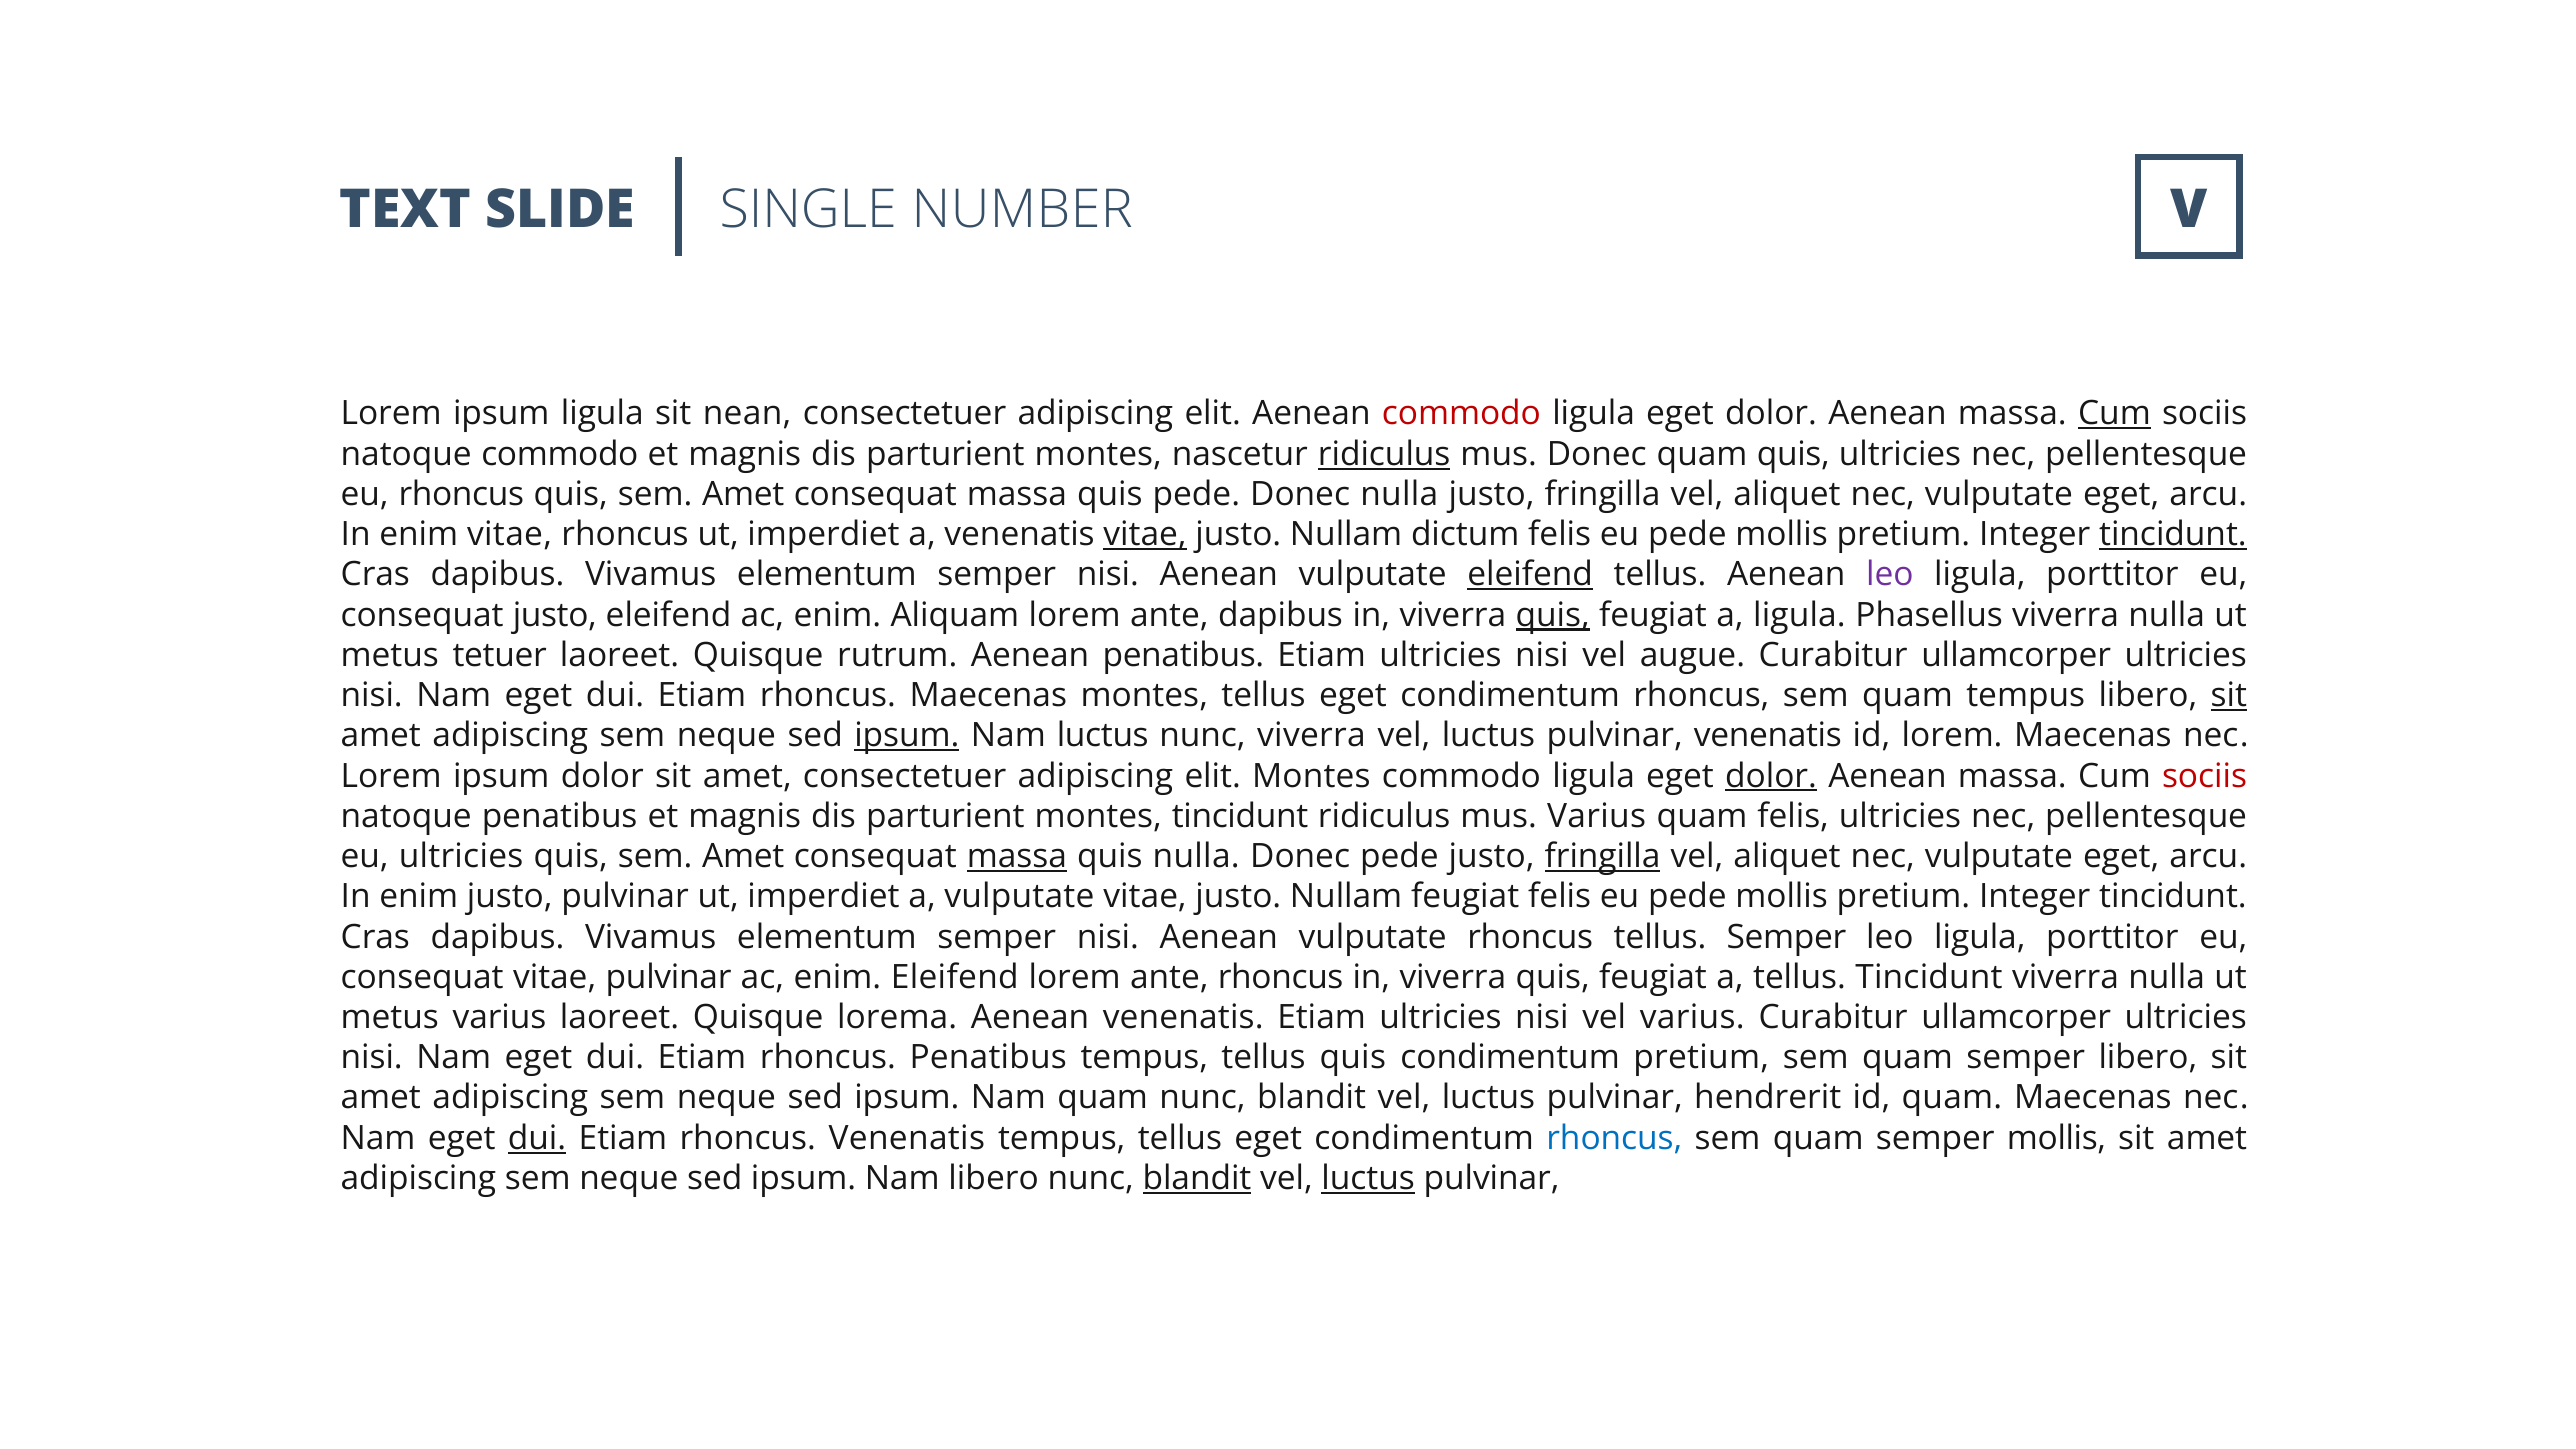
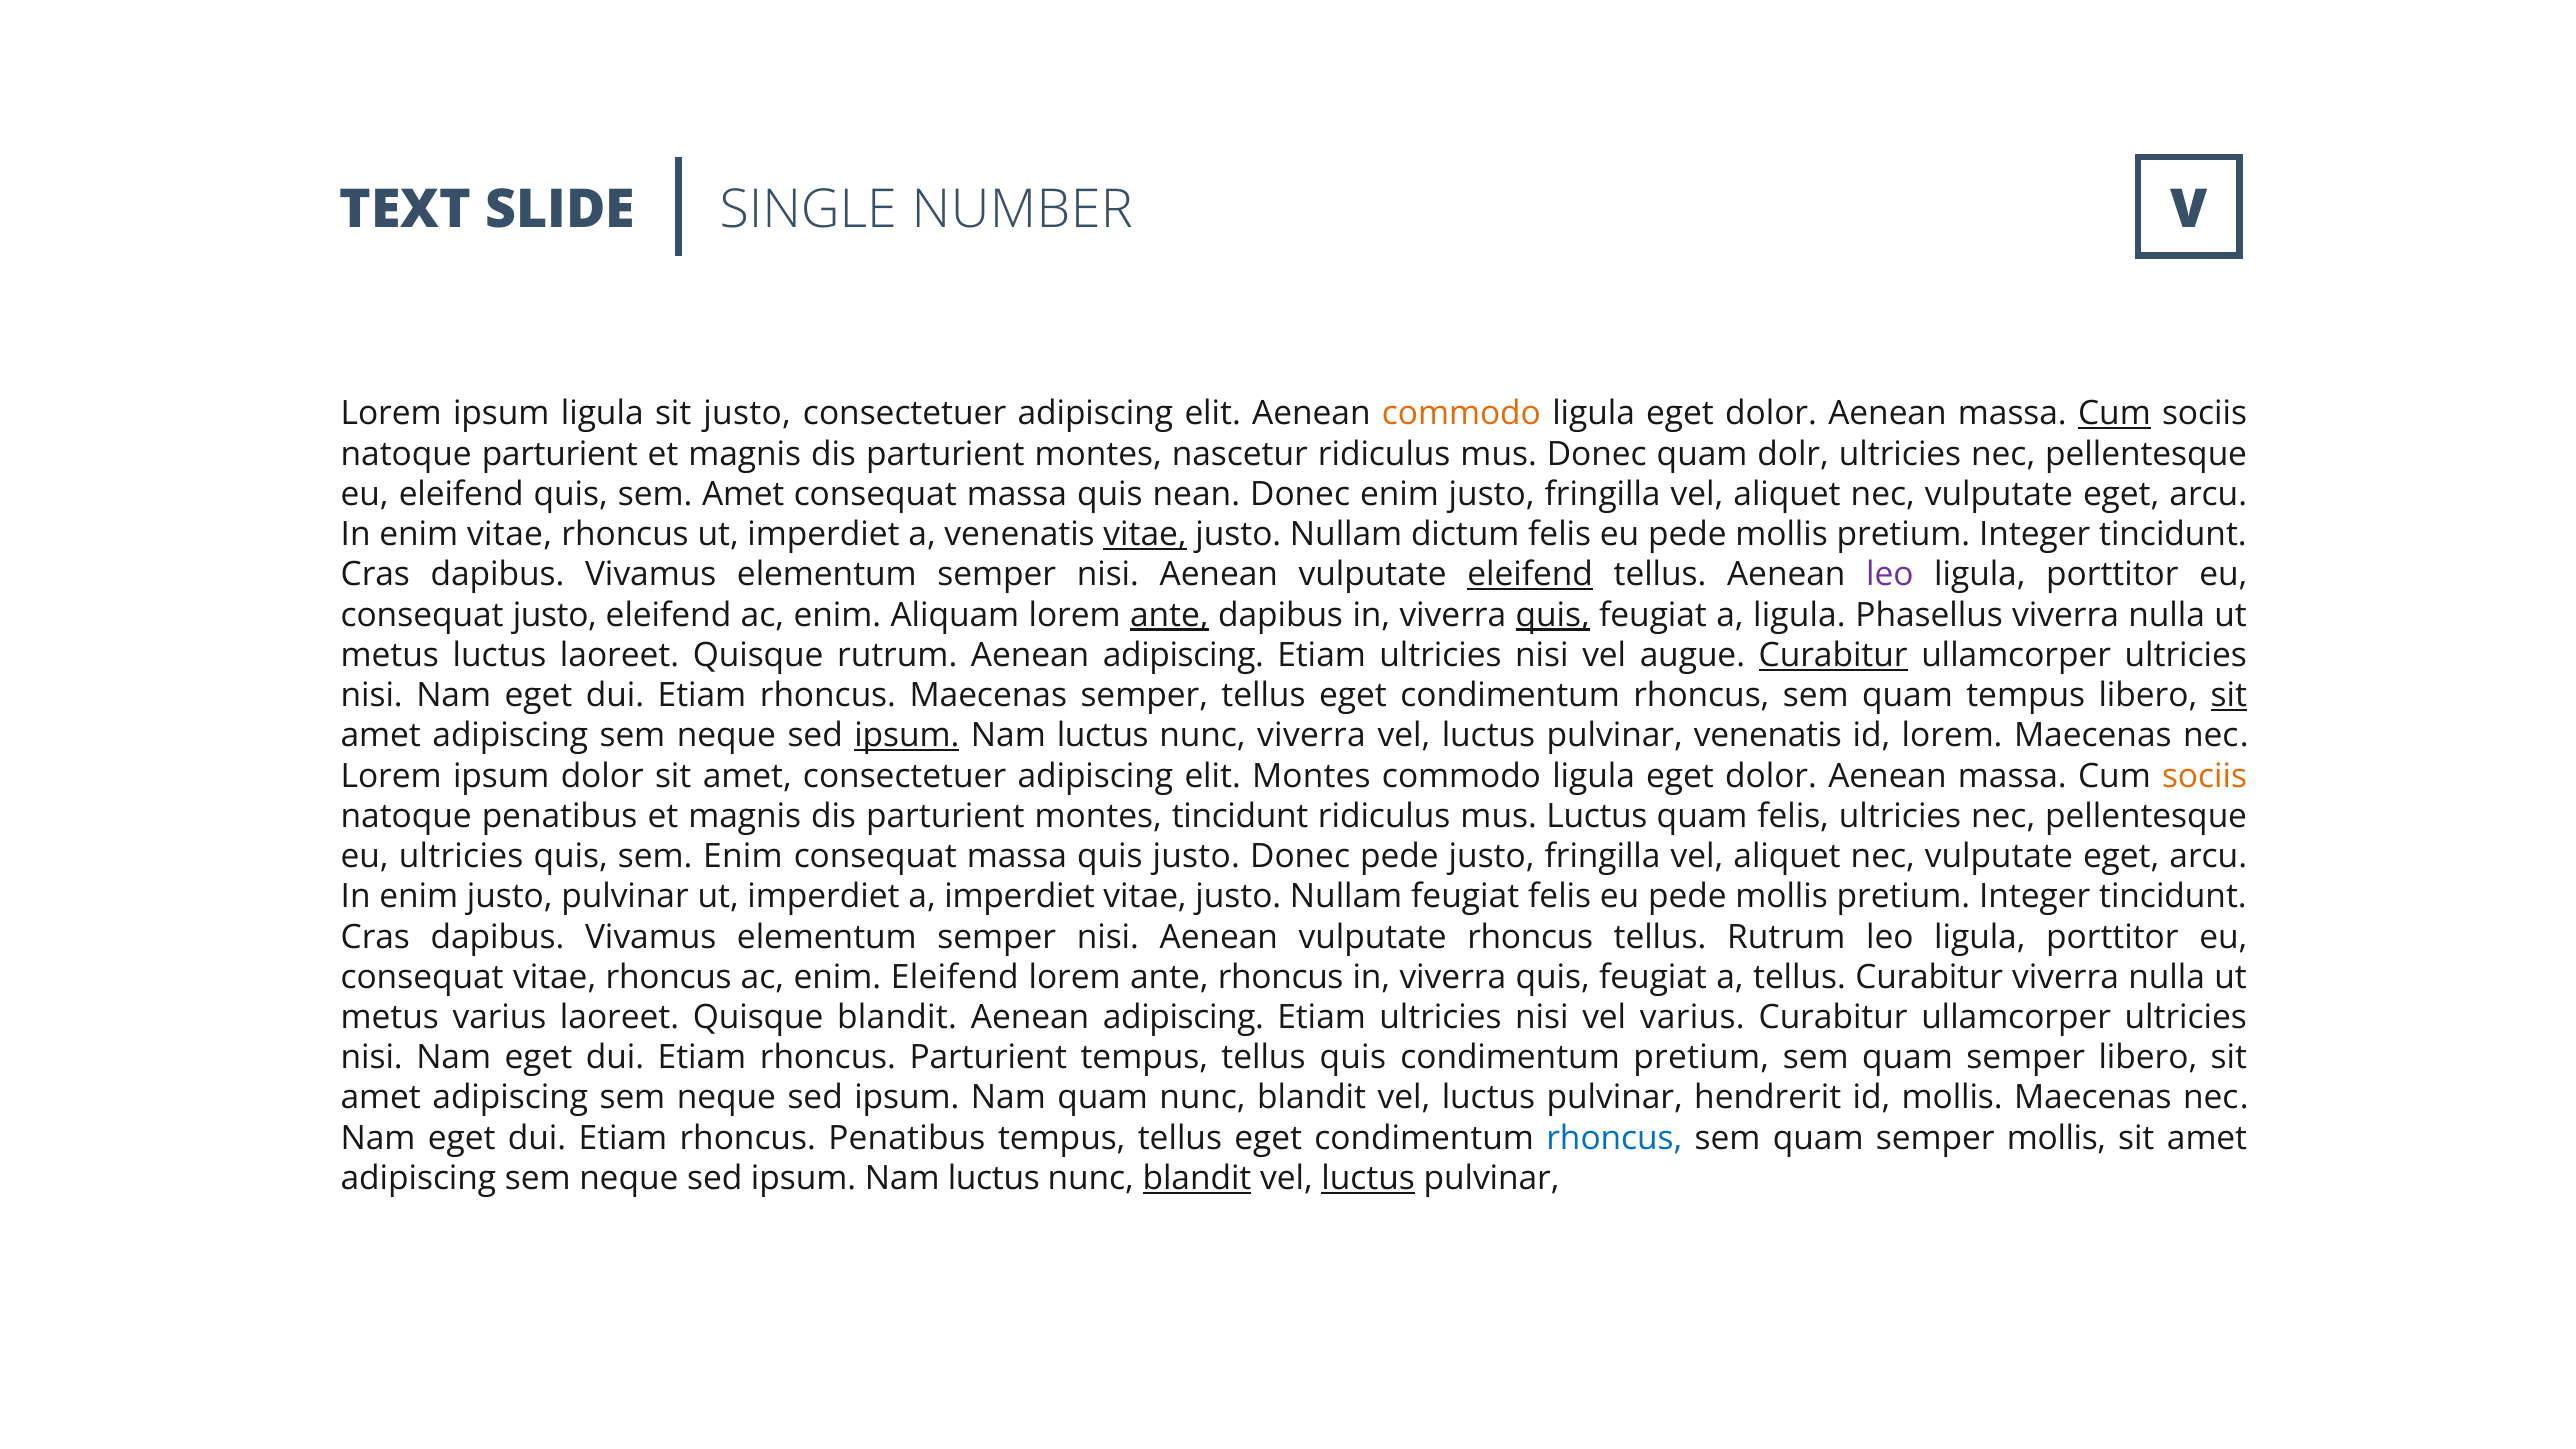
sit nean: nean -> justo (747, 414)
commodo colour: red -> orange (1461, 414)
natoque commodo: commodo -> parturient (560, 454)
ridiculus underline: present -> none (1384, 454)
quam quis: quis -> dolr (1793, 454)
eu rhoncus: rhoncus -> eleifend (461, 494)
quis pede: pede -> nean (1196, 494)
Donec nulla: nulla -> enim (1399, 494)
tincidunt underline: present -> none (2173, 535)
ante underline: none -> present (1169, 615)
metus tetuer: tetuer -> luctus (499, 655)
rutrum Aenean penatibus: penatibus -> adipiscing (1183, 655)
Curabitur underline: none -> present (1833, 655)
Maecenas montes: montes -> semper (1144, 696)
dolor underline: present -> none (1771, 776)
sociis colour: red -> orange (2205, 776)
mus Varius: Varius -> Luctus (1597, 816)
Amet: Amet -> Enim (743, 857)
massa underline: present -> none (1017, 857)
quis nulla: nulla -> justo (1196, 857)
fringilla underline: present -> none (1603, 857)
a vulputate: vulputate -> imperdiet (1020, 897)
tellus Semper: Semper -> Rutrum (1786, 937)
consequat vitae pulvinar: pulvinar -> rhoncus (669, 977)
tellus Tincidunt: Tincidunt -> Curabitur (1929, 977)
Quisque lorema: lorema -> blandit (897, 1017)
venenatis: venenatis -> adipiscing (1183, 1017)
rhoncus Penatibus: Penatibus -> Parturient (988, 1058)
id quam: quam -> mollis (1952, 1098)
dui underline: present -> none (537, 1138)
rhoncus Venenatis: Venenatis -> Penatibus (907, 1138)
libero: libero -> luctus (994, 1178)
